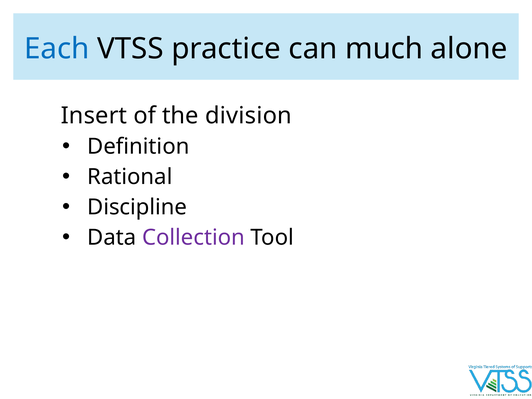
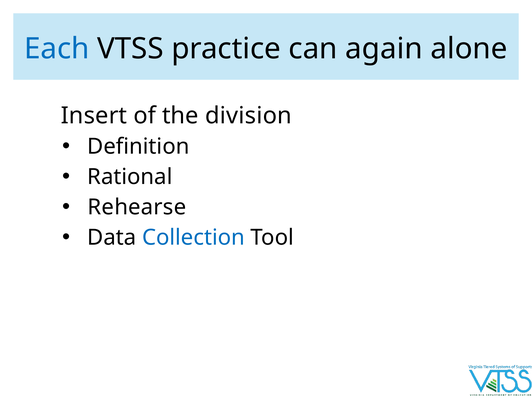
much: much -> again (384, 49)
Discipline: Discipline -> Rehearse (137, 207)
Collection colour: purple -> blue (193, 238)
